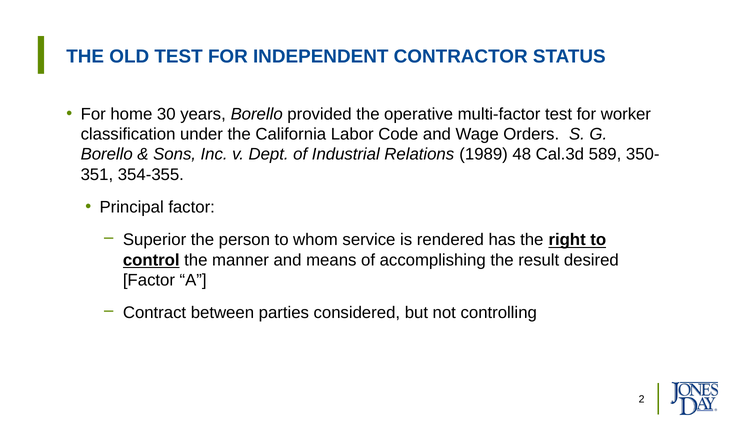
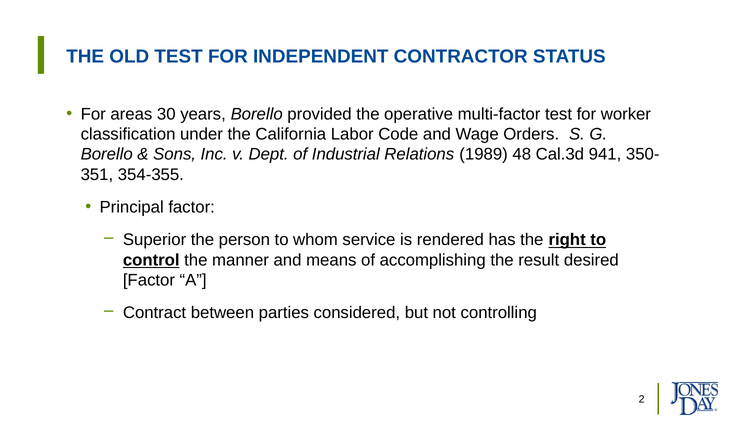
home: home -> areas (131, 114)
589: 589 -> 941 (605, 154)
